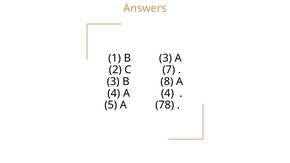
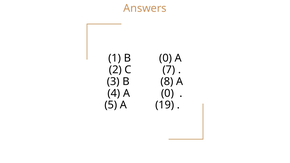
B 3: 3 -> 0 (166, 58)
4 A 4: 4 -> 0 (168, 93)
78: 78 -> 19 (165, 105)
